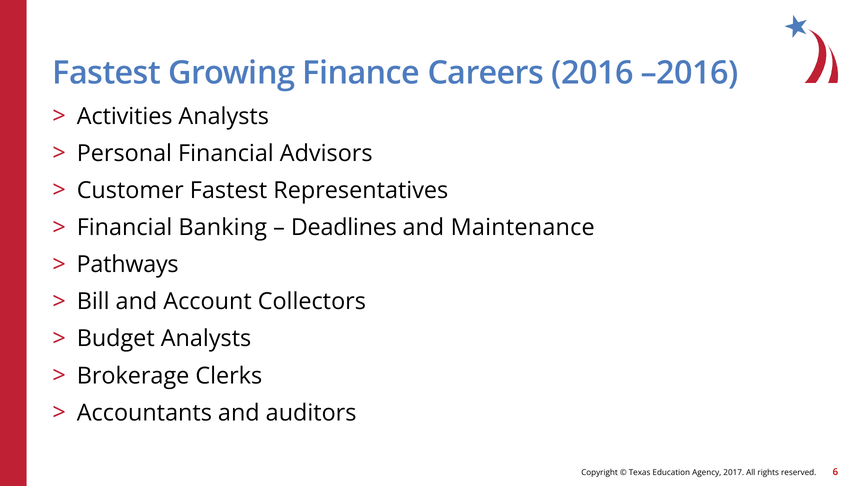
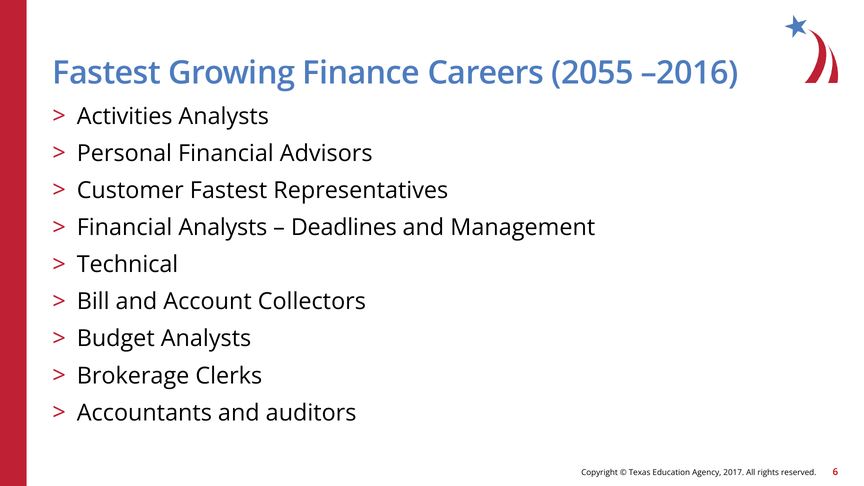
2016: 2016 -> 2055 (593, 73)
Financial Banking: Banking -> Analysts (223, 228)
Maintenance: Maintenance -> Management (523, 228)
Pathways: Pathways -> Technical (128, 265)
